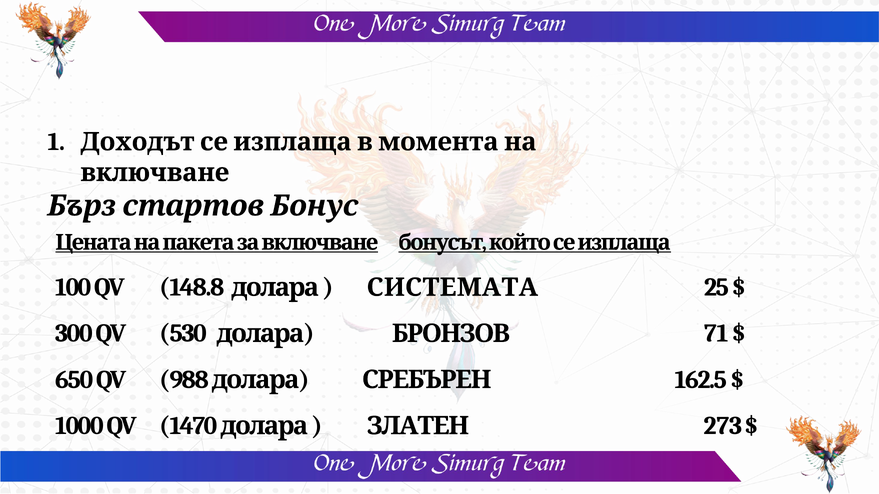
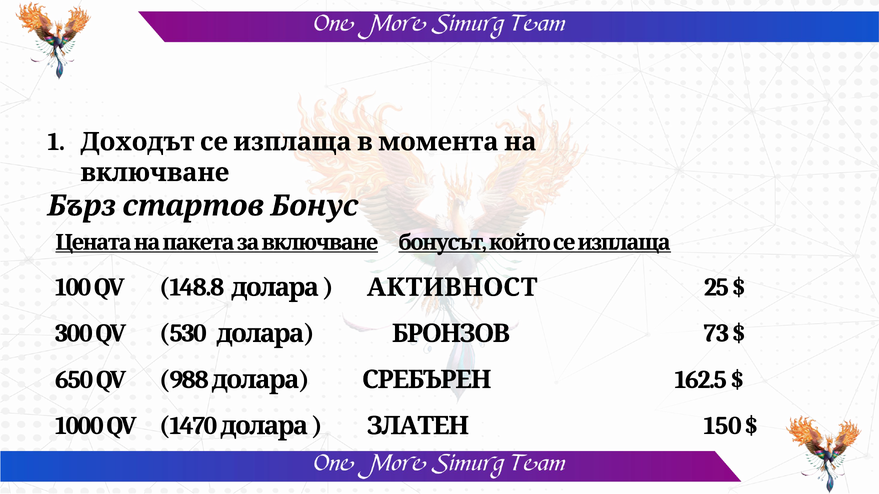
СИСТЕМАТА: СИСТЕМАТА -> АКТИВНОСТ (452, 288)
71: 71 -> 73 (717, 334)
273: 273 -> 150 (723, 426)
